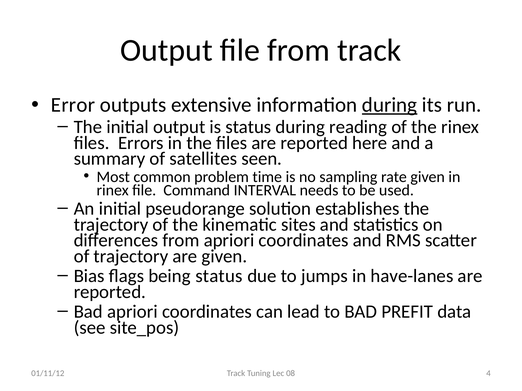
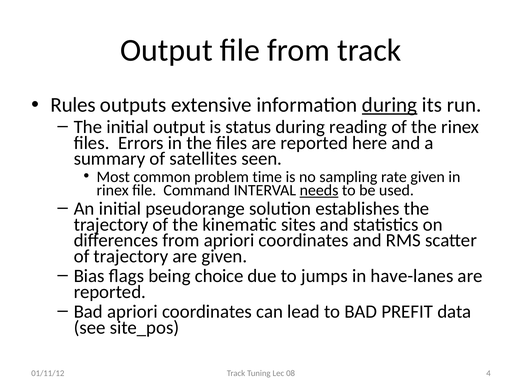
Error: Error -> Rules (73, 105)
needs underline: none -> present (319, 191)
being status: status -> choice (219, 276)
